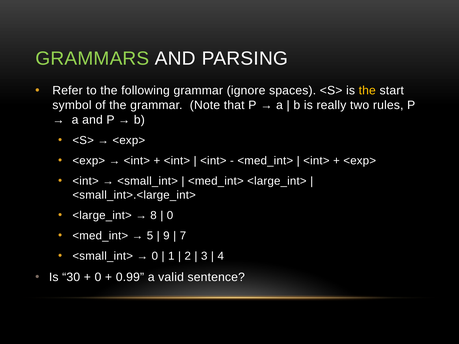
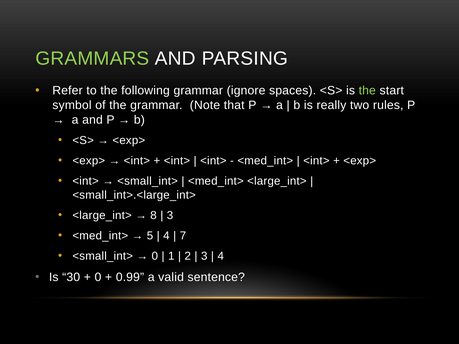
the colour: yellow -> light green (367, 91)
0: 0 -> 3 (170, 216)
9: 9 -> 4 (166, 236)
